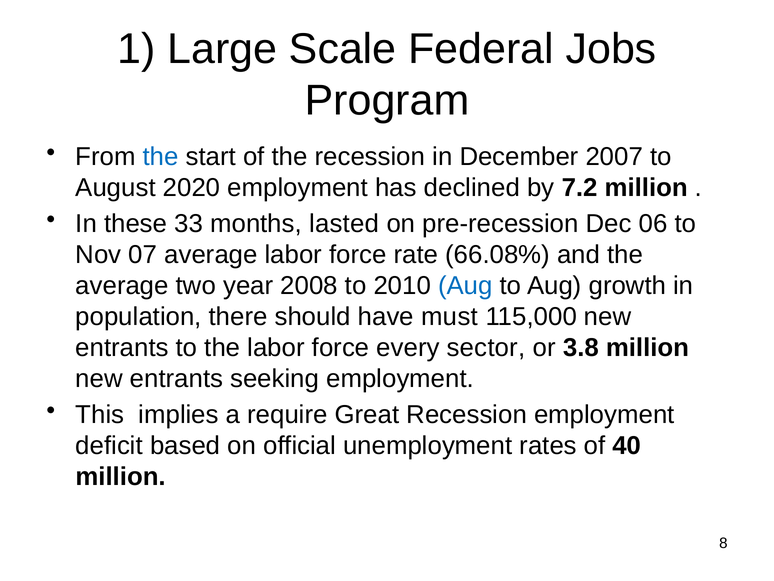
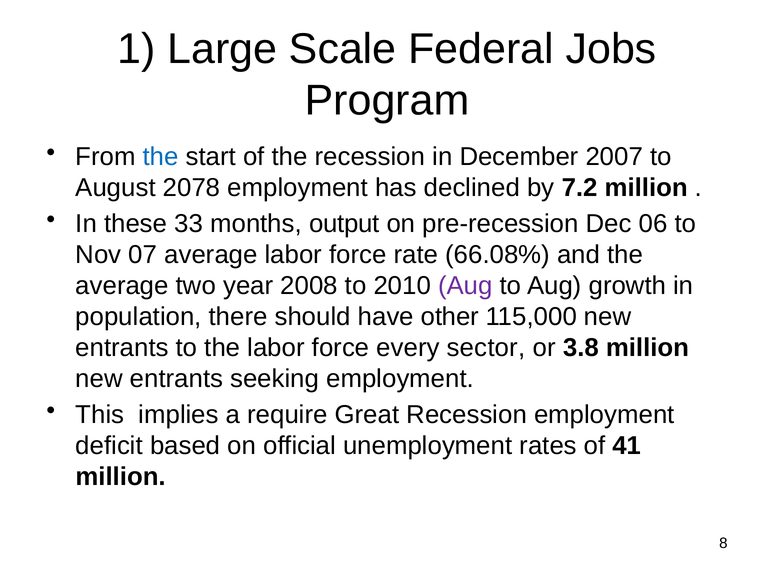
2020: 2020 -> 2078 (192, 188)
lasted: lasted -> output (344, 224)
Aug colour: blue -> purple (465, 286)
must: must -> other (450, 317)
40: 40 -> 41 (627, 446)
